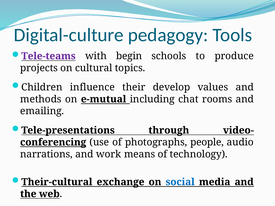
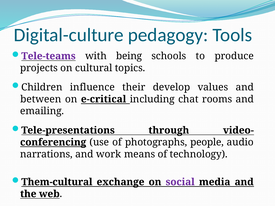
begin: begin -> being (129, 56)
methods: methods -> between (41, 99)
e-mutual: e-mutual -> e-critical (104, 99)
Their-cultural: Their-cultural -> Them-cultural (57, 182)
social colour: blue -> purple (180, 182)
